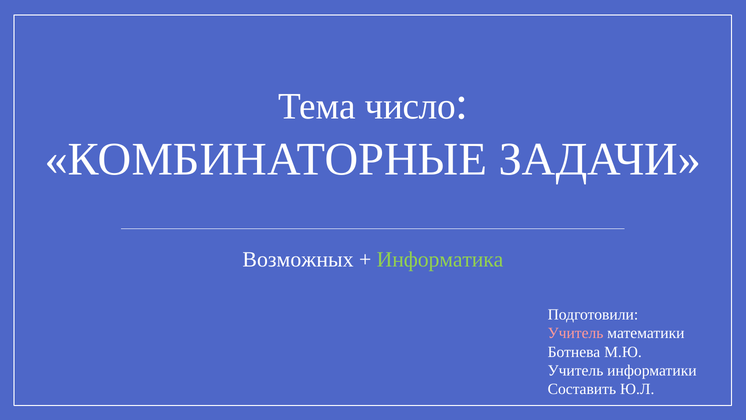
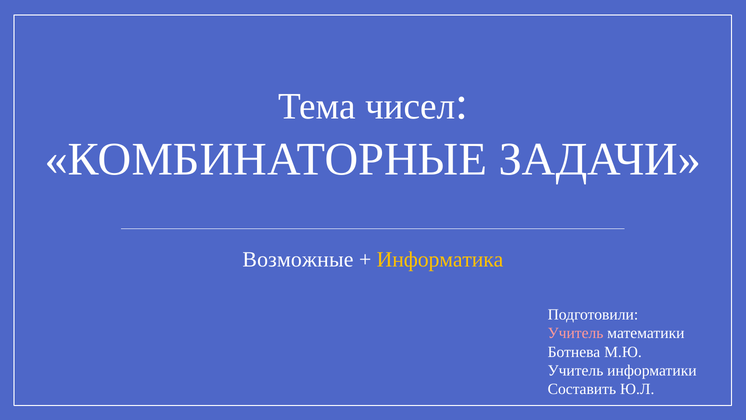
число: число -> чисел (410, 106)
Возможных: Возможных -> Возможные (298, 259)
Информатика colour: light green -> yellow (440, 259)
